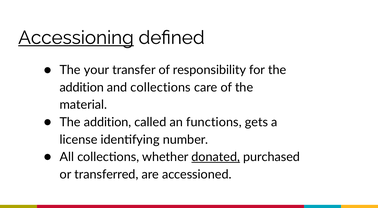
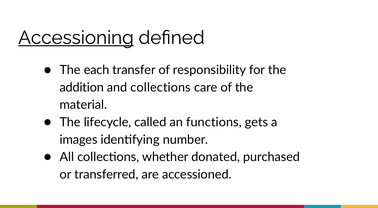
your: your -> each (97, 70)
addition: addition -> lifecycle (108, 122)
license: license -> images (79, 140)
donated underline: present -> none (216, 157)
